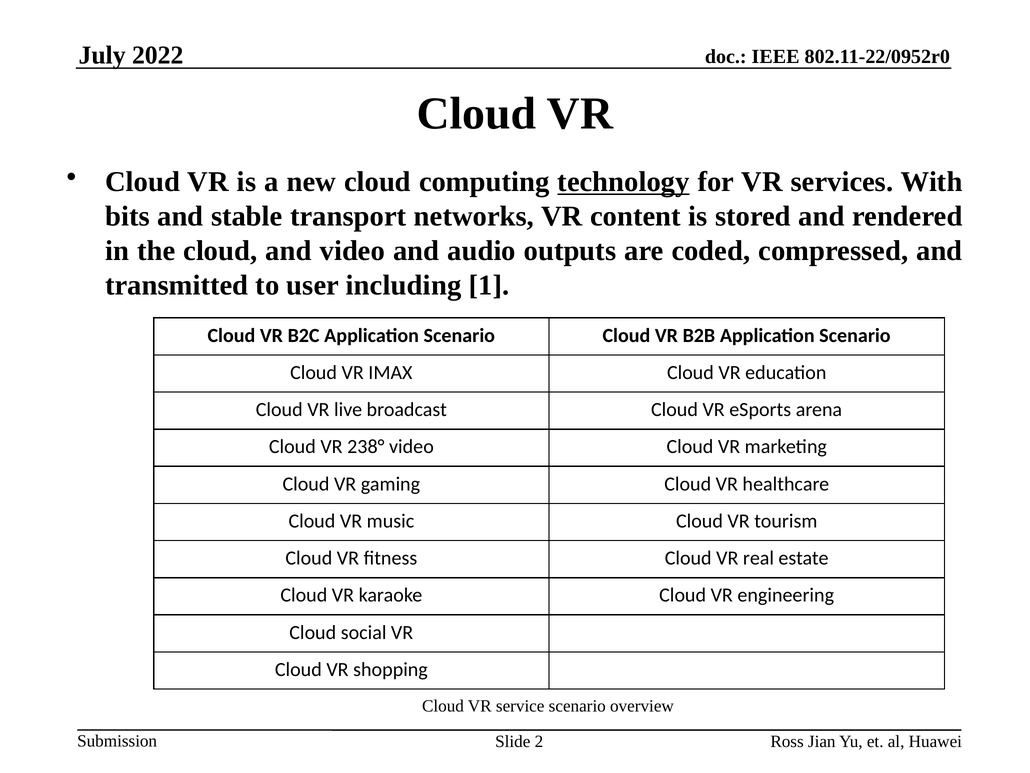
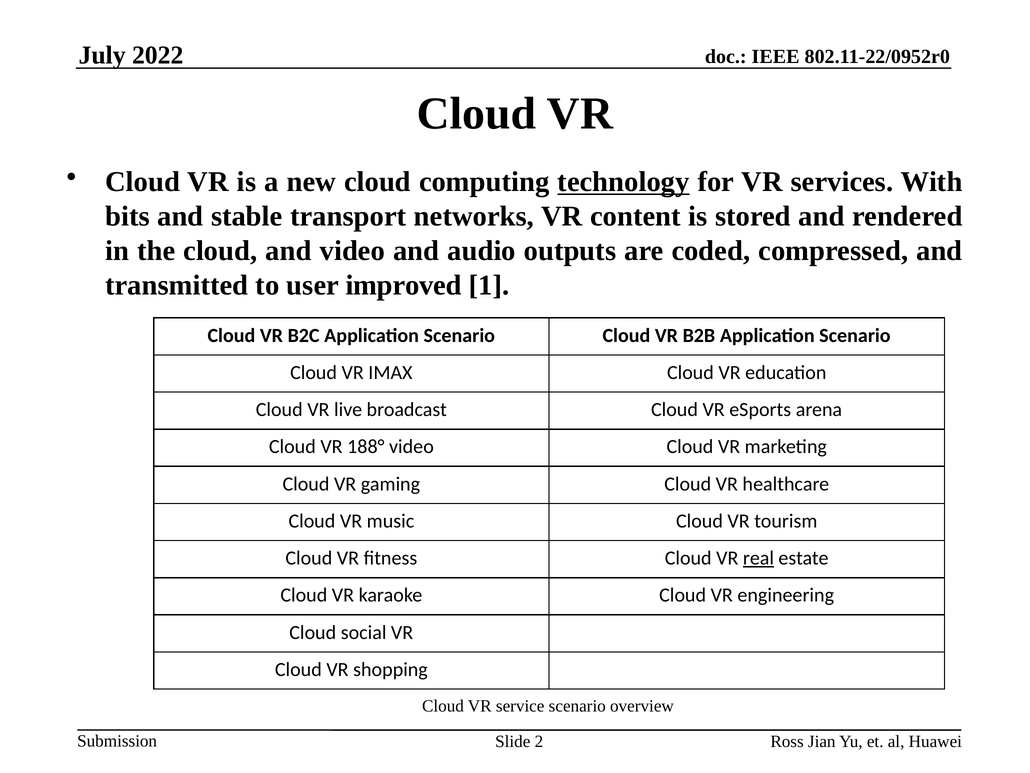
including: including -> improved (404, 285)
238°: 238° -> 188° (366, 447)
real underline: none -> present (758, 558)
